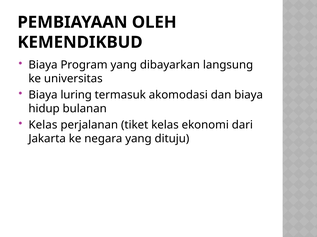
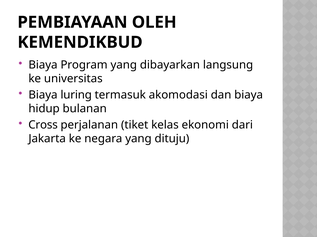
Kelas: Kelas -> Cross (43, 125)
